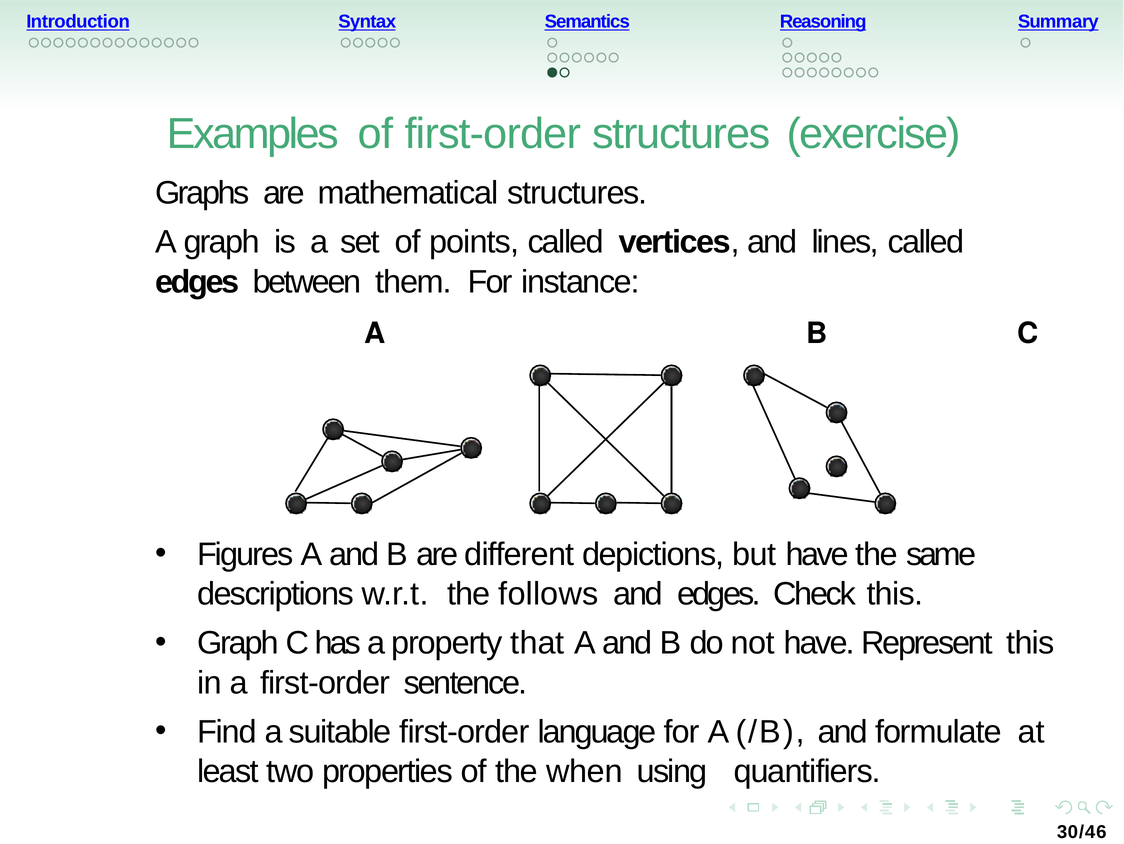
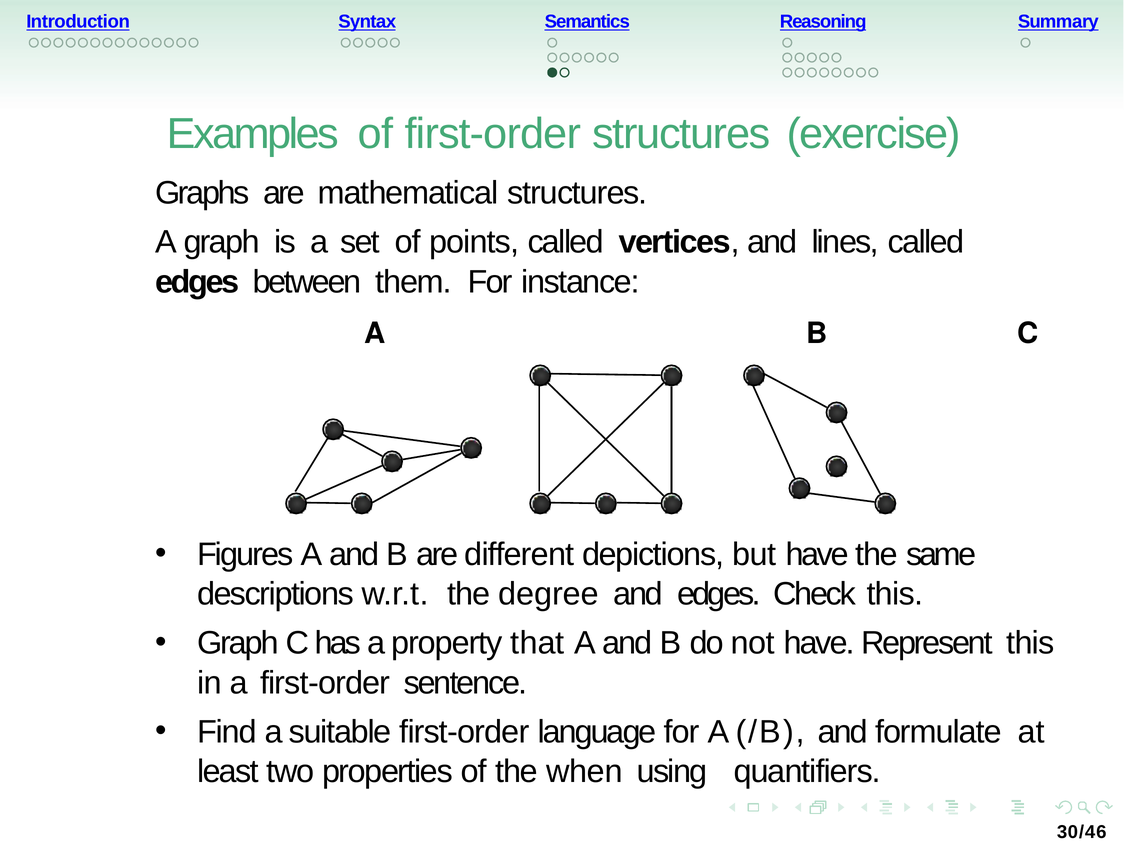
follows: follows -> degree (549, 594)
